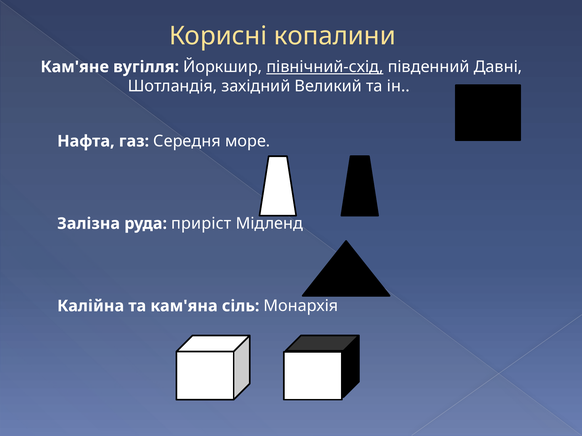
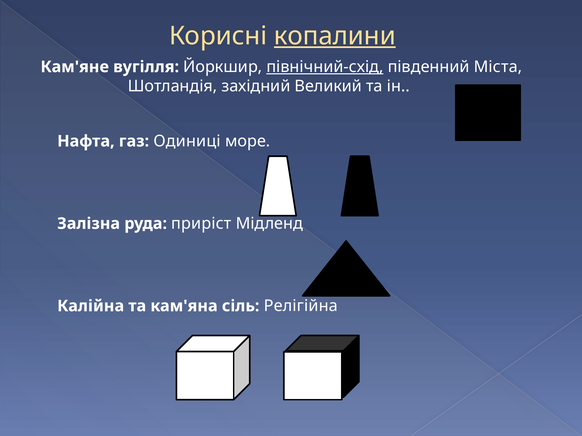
копалини underline: none -> present (335, 36)
Давні: Давні -> Міста (498, 67)
Середня: Середня -> Одиниці (187, 141)
Монархія: Монархія -> Релігійна (301, 306)
